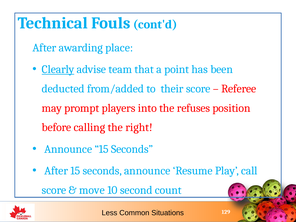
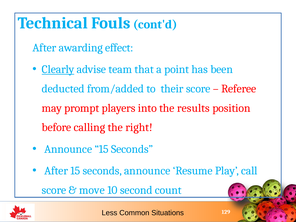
place: place -> effect (119, 48)
refuses: refuses -> results (193, 108)
